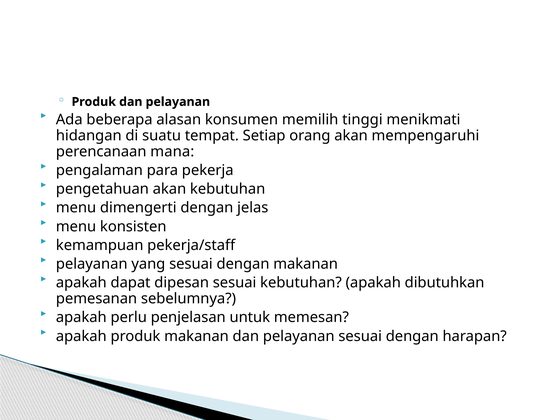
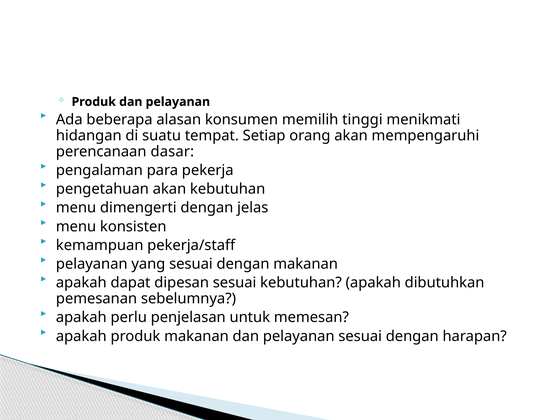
mana: mana -> dasar (172, 152)
